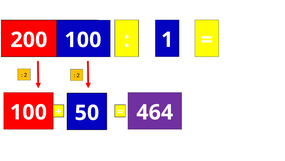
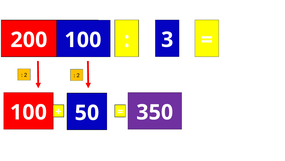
1: 1 -> 3 (167, 40)
464: 464 -> 350 (155, 112)
